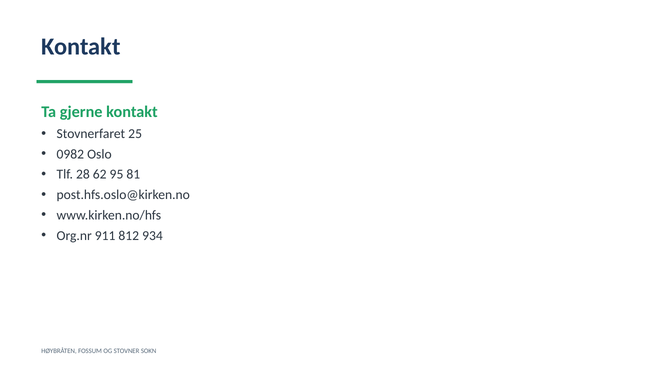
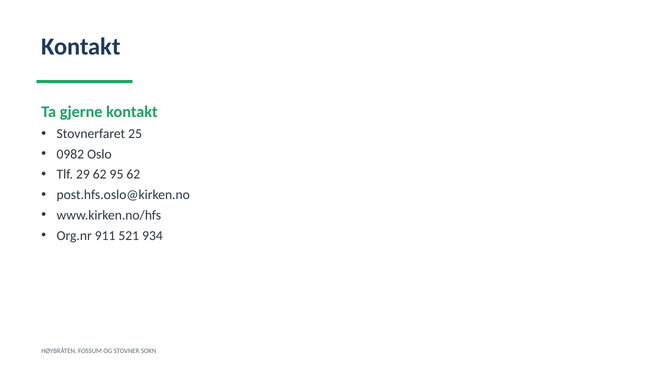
28: 28 -> 29 (83, 174)
95 81: 81 -> 62 (133, 174)
812: 812 -> 521 (129, 235)
